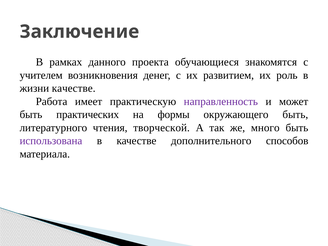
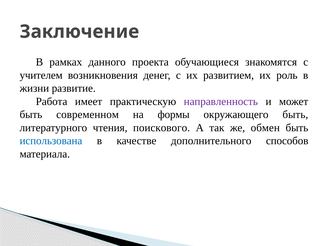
жизни качестве: качестве -> развитие (74, 88)
практических: практических -> современном (88, 115)
творческой: творческой -> поискового (162, 128)
много: много -> обмен (265, 128)
использована colour: purple -> blue (51, 141)
